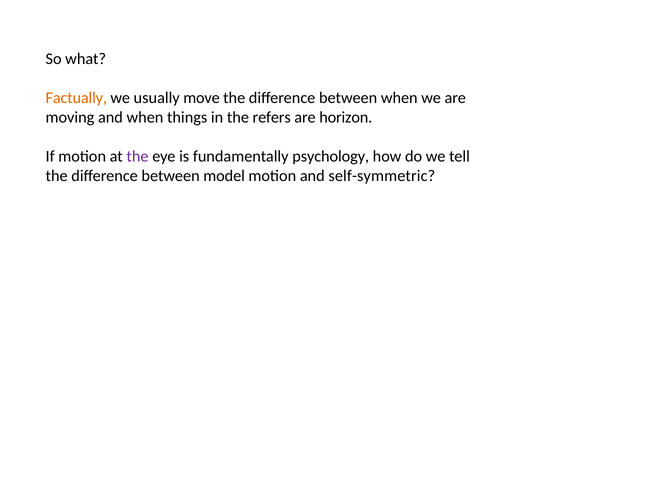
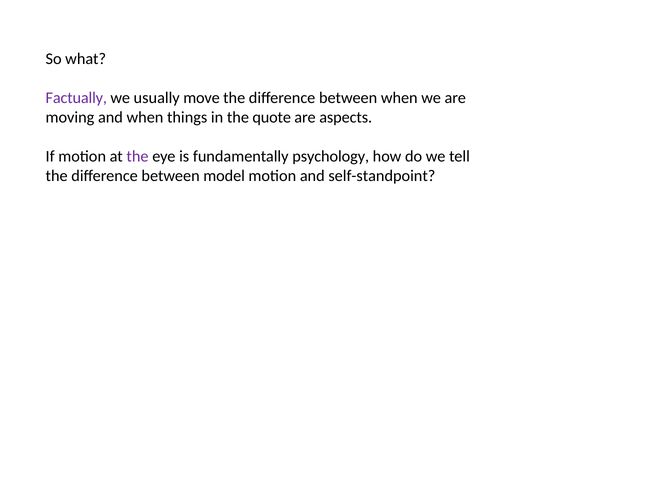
Factually colour: orange -> purple (76, 98)
refers: refers -> quote (272, 118)
horizon: horizon -> aspects (346, 118)
self-symmetric: self-symmetric -> self-standpoint (382, 176)
